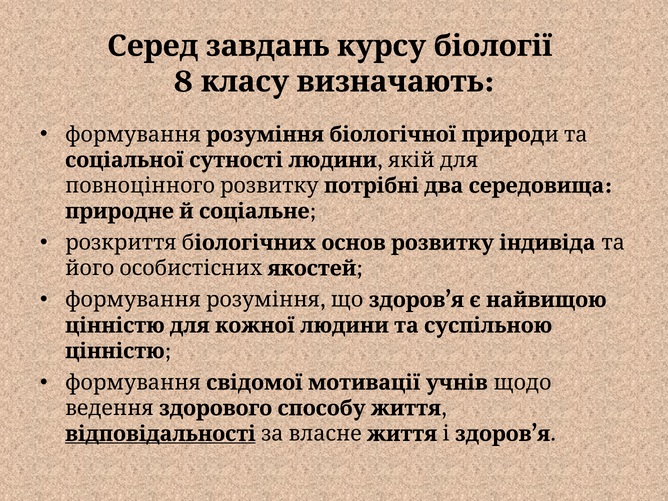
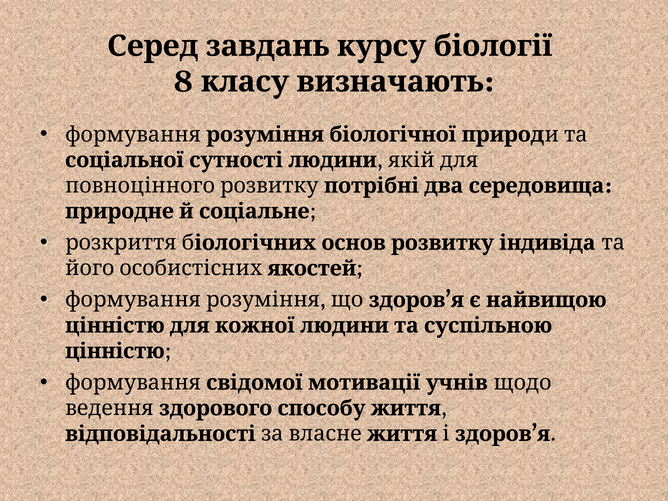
відповідальності underline: present -> none (160, 434)
